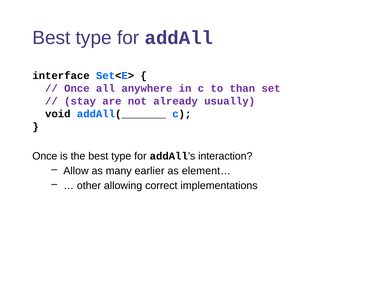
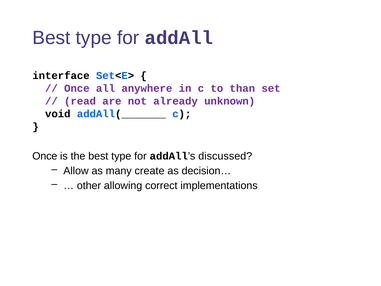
stay: stay -> read (80, 101)
usually: usually -> unknown (230, 101)
interaction: interaction -> discussed (225, 156)
earlier: earlier -> create (150, 171)
element…: element… -> decision… (206, 171)
